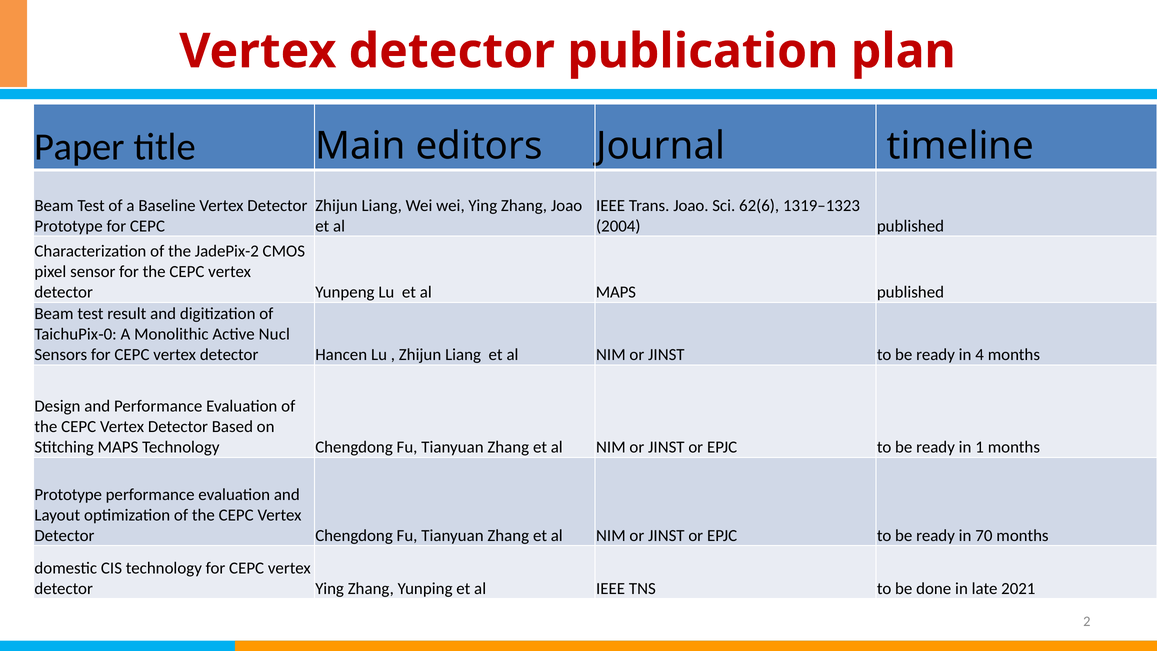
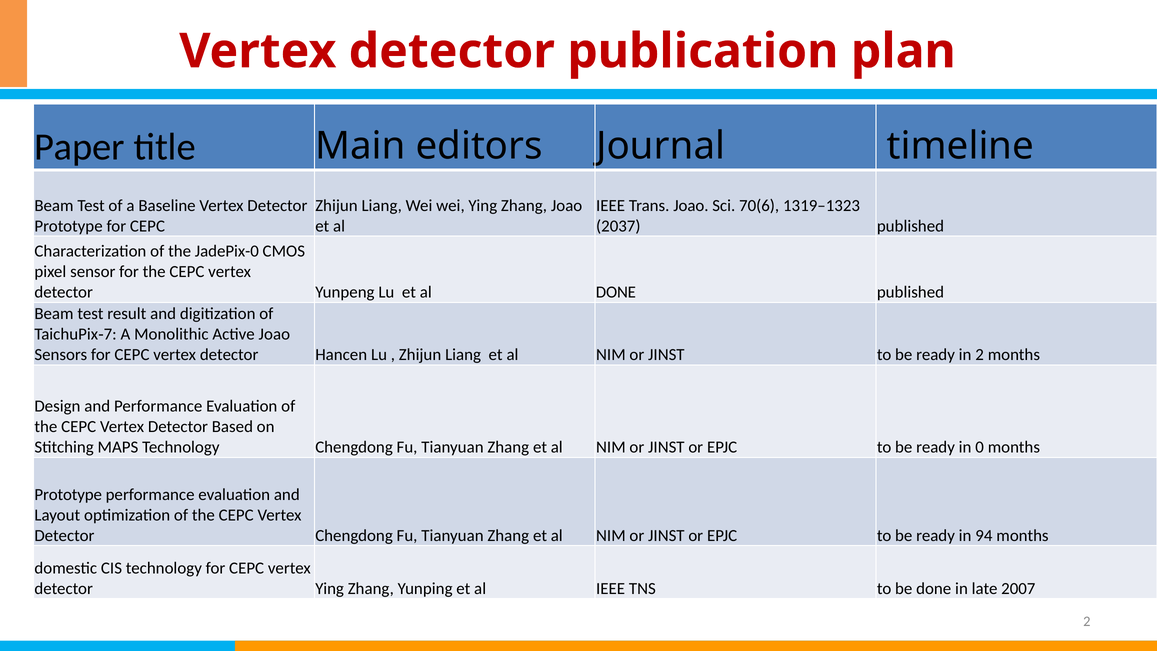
62(6: 62(6 -> 70(6 (759, 206)
2004: 2004 -> 2037 (618, 226)
JadePix-2: JadePix-2 -> JadePix-0 (227, 251)
al MAPS: MAPS -> DONE (616, 292)
0: 0 -> 7 (110, 334)
Active Nucl: Nucl -> Joao (274, 334)
in 4: 4 -> 2 (980, 355)
1: 1 -> 0 (980, 447)
70: 70 -> 94 (984, 535)
2021: 2021 -> 2007 (1018, 588)
